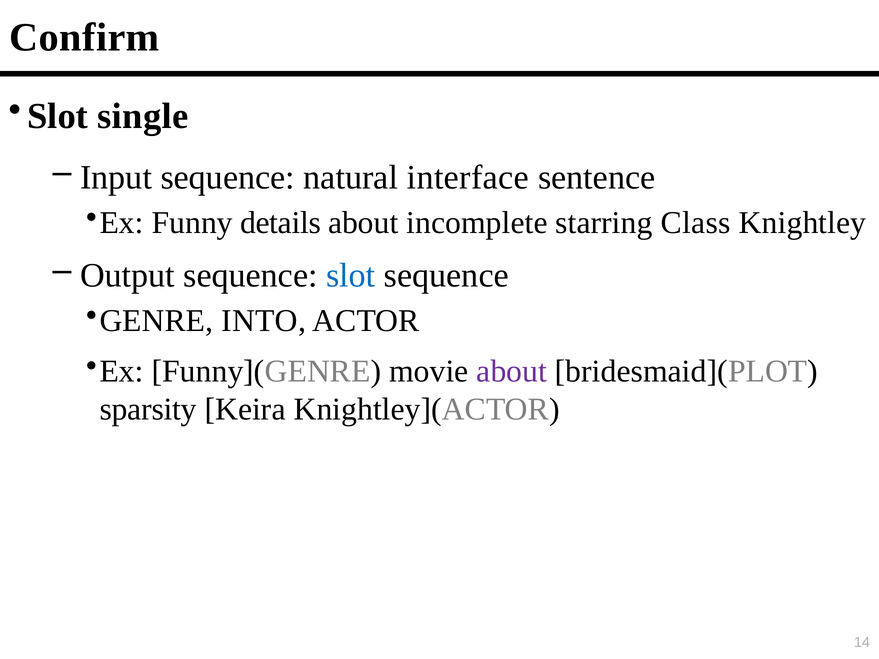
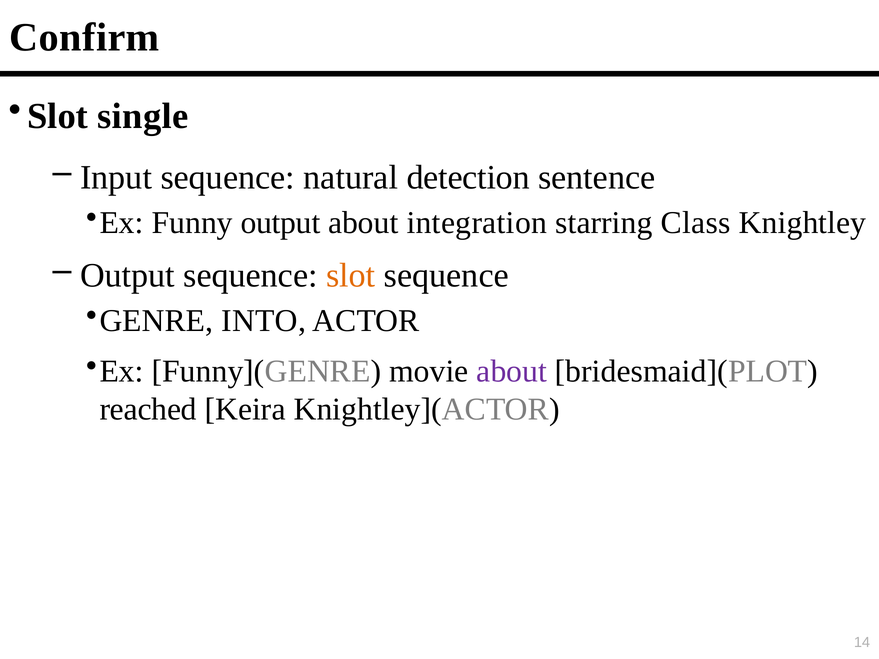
interface: interface -> detection (468, 177)
Funny details: details -> output (280, 223)
incomplete: incomplete -> integration (477, 223)
slot colour: blue -> orange (351, 276)
sparsity: sparsity -> reached (148, 409)
